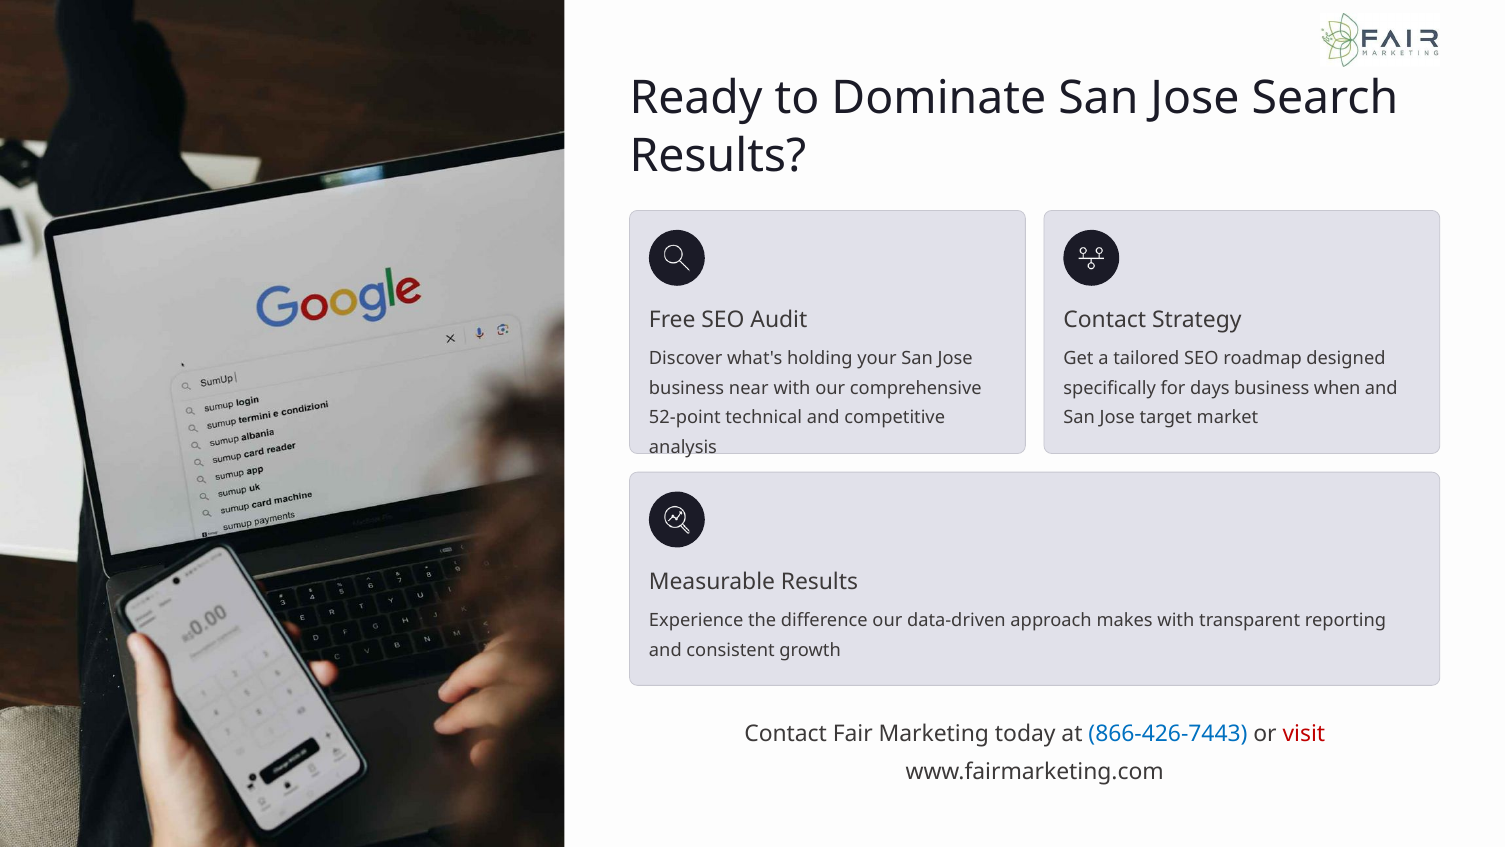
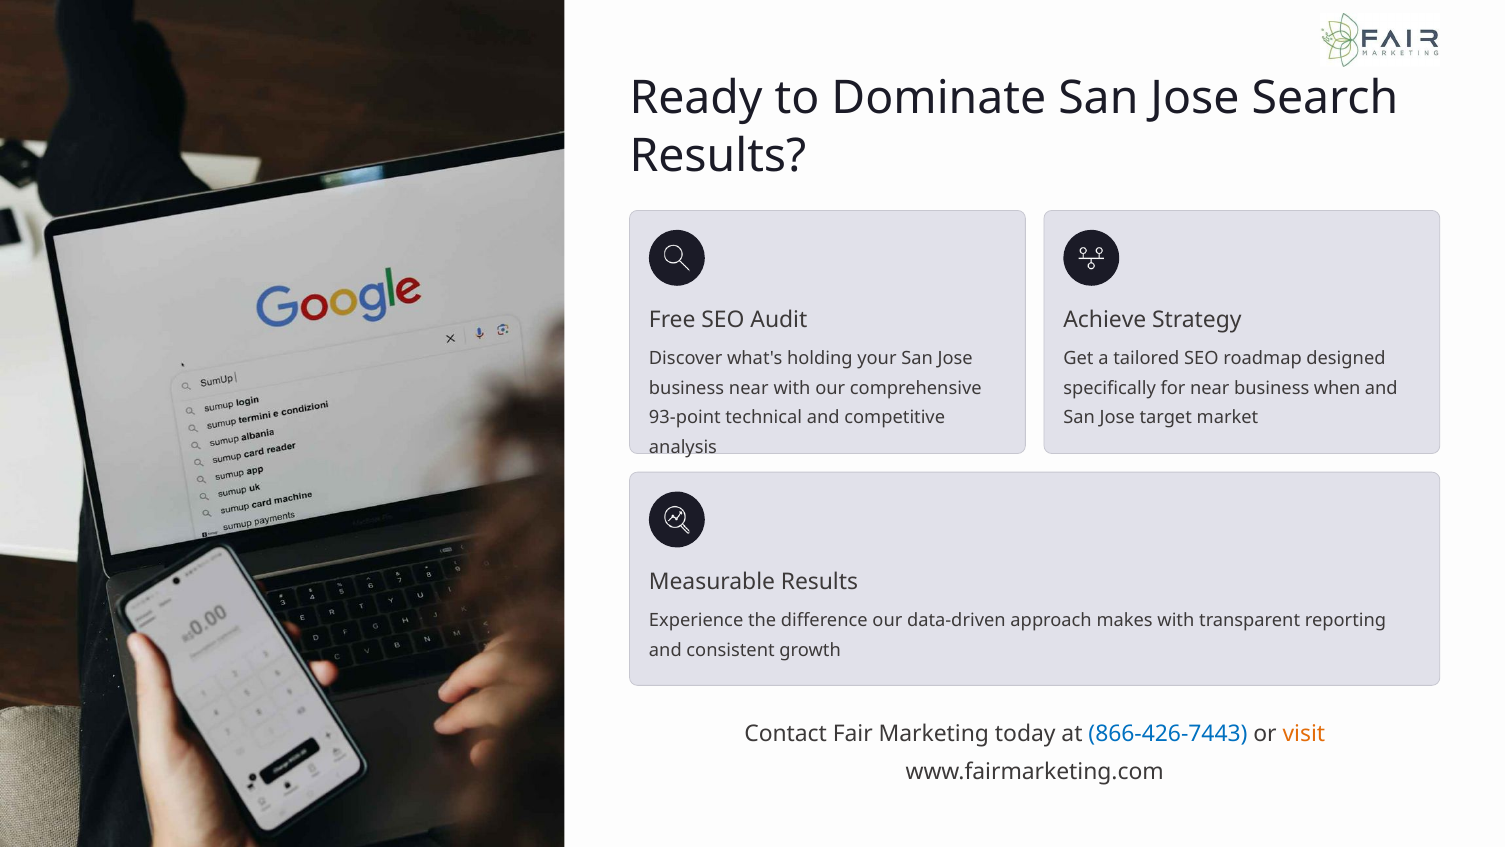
Contact: Contact -> Achieve (1105, 320)
for days: days -> near (1210, 388)
52-point: 52-point -> 93-point (685, 418)
visit colour: red -> orange (1304, 734)
